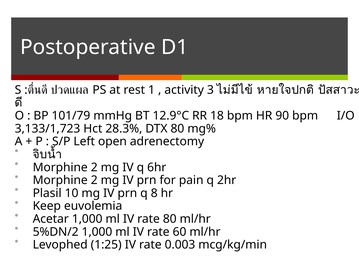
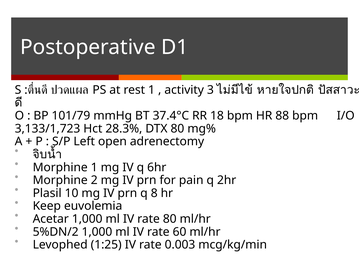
12.9°C: 12.9°C -> 37.4°C (171, 116)
90: 90 -> 88 (282, 116)
2: 2 -> 1 (94, 167)
